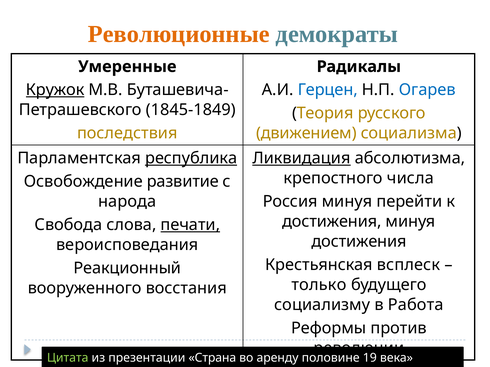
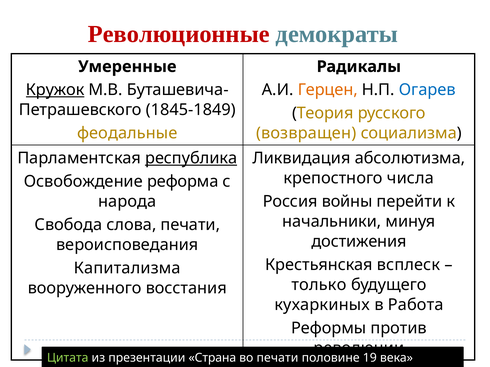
Революционные colour: orange -> red (179, 34)
Герцен colour: blue -> orange (328, 90)
последствия: последствия -> феодальные (127, 133)
движением: движением -> возвращен (306, 133)
Ликвидация underline: present -> none (301, 158)
развитие: развитие -> реформа (183, 182)
Россия минуя: минуя -> войны (347, 202)
достижения: достижения -> начальники (332, 222)
печати underline: present -> none (190, 225)
Реакционный: Реакционный -> Капитализма (127, 268)
социализму: социализму -> кухаркиных (322, 305)
во аренду: аренду -> печати (277, 358)
